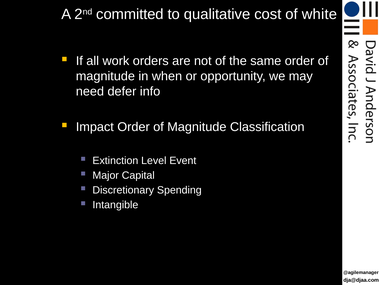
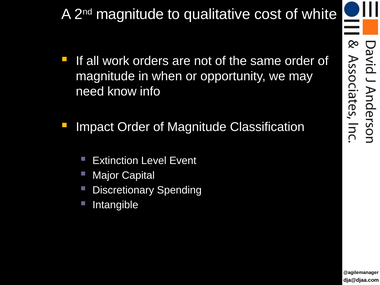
2nd committed: committed -> magnitude (130, 14)
defer: defer -> know (122, 91)
